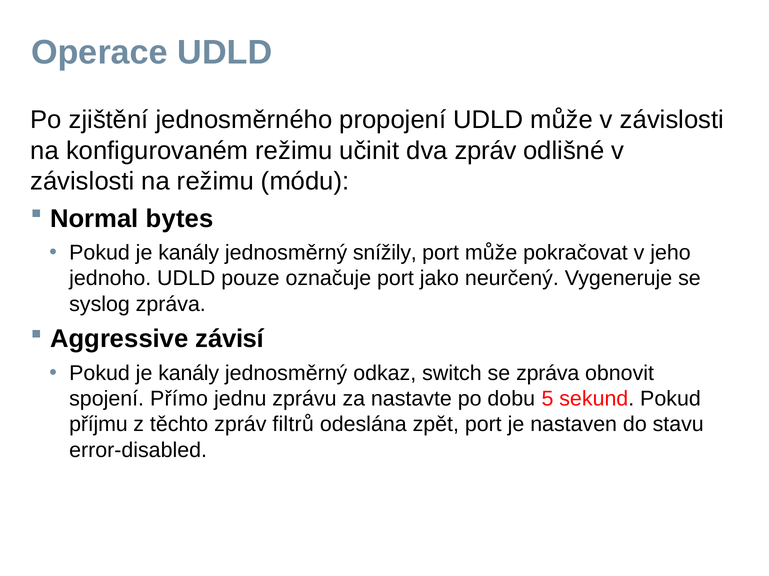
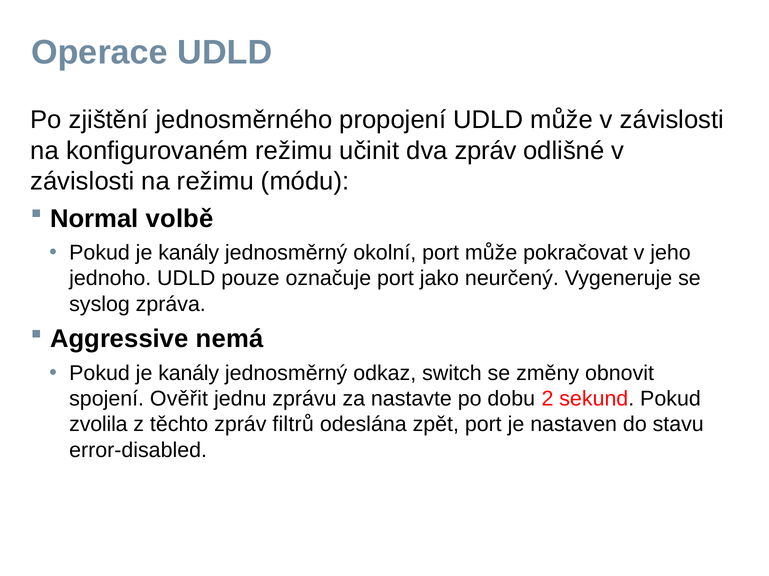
bytes: bytes -> volbě (180, 219)
snížily: snížily -> okolní (385, 253)
závisí: závisí -> nemá (230, 339)
se zpráva: zpráva -> změny (548, 374)
Přímo: Přímo -> Ověřit (179, 399)
5: 5 -> 2 (547, 399)
příjmu: příjmu -> zvolila (98, 425)
